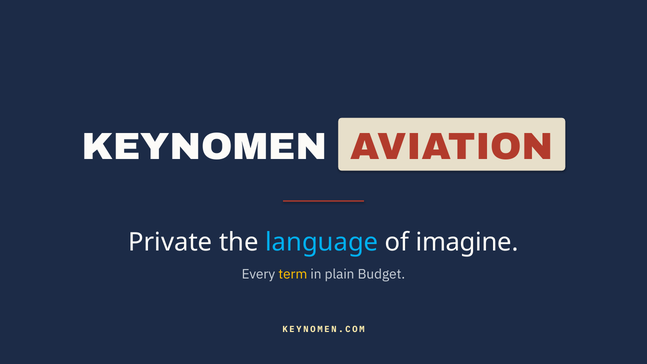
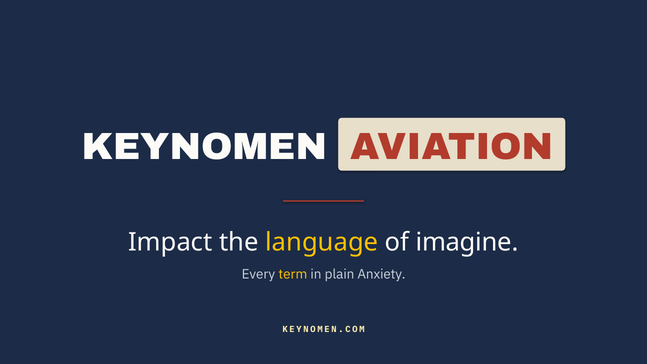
Private: Private -> Impact (170, 242)
language colour: light blue -> yellow (322, 242)
Budget: Budget -> Anxiety (381, 274)
